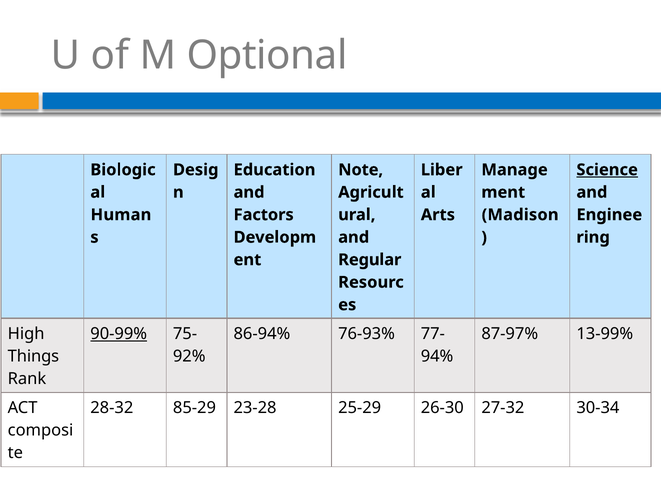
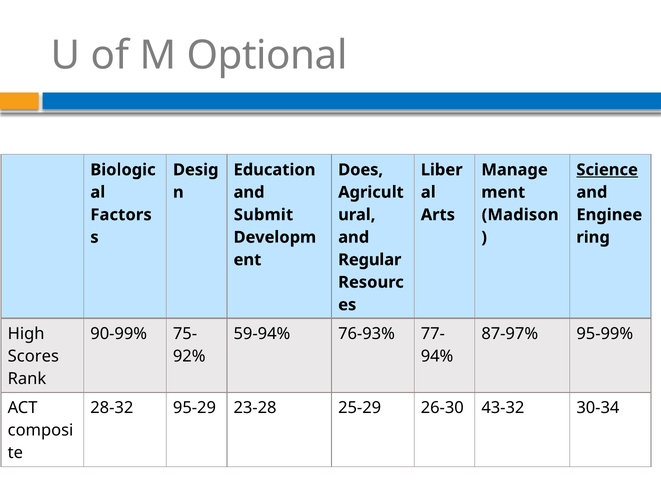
Note: Note -> Does (361, 170)
Human: Human -> Factors (121, 215)
Factors: Factors -> Submit (263, 215)
90-99% underline: present -> none (119, 334)
86-94%: 86-94% -> 59-94% (262, 334)
13-99%: 13-99% -> 95-99% (605, 334)
Things: Things -> Scores (33, 356)
85-29: 85-29 -> 95-29 (194, 408)
27-32: 27-32 -> 43-32 (503, 408)
